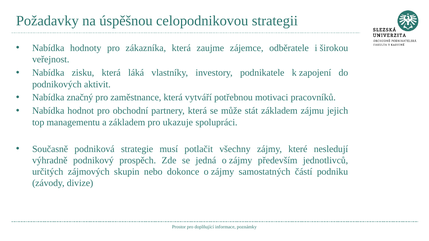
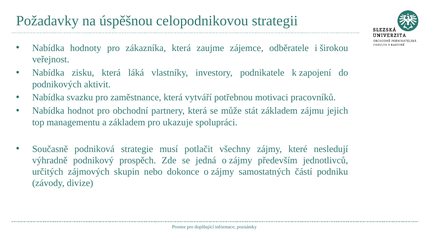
značný: značný -> svazku (80, 98)
